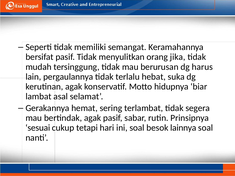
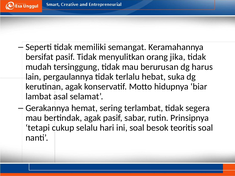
sesuai: sesuai -> tetapi (38, 128)
tetapi: tetapi -> selalu (87, 128)
lainnya: lainnya -> teoritis (183, 128)
